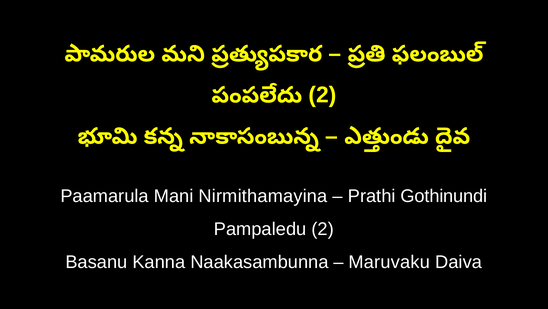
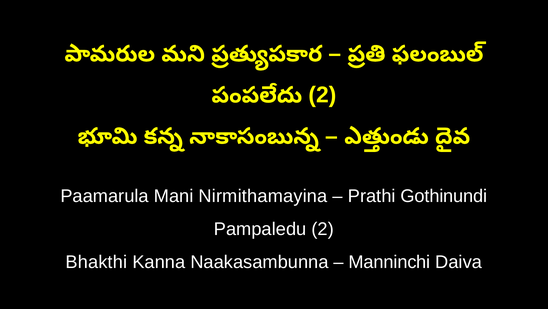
Basanu: Basanu -> Bhakthi (96, 262)
Maruvaku: Maruvaku -> Manninchi (389, 262)
